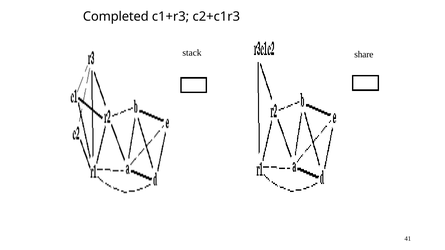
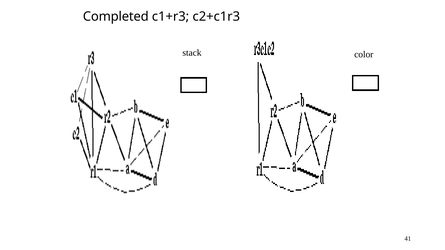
share: share -> color (364, 55)
